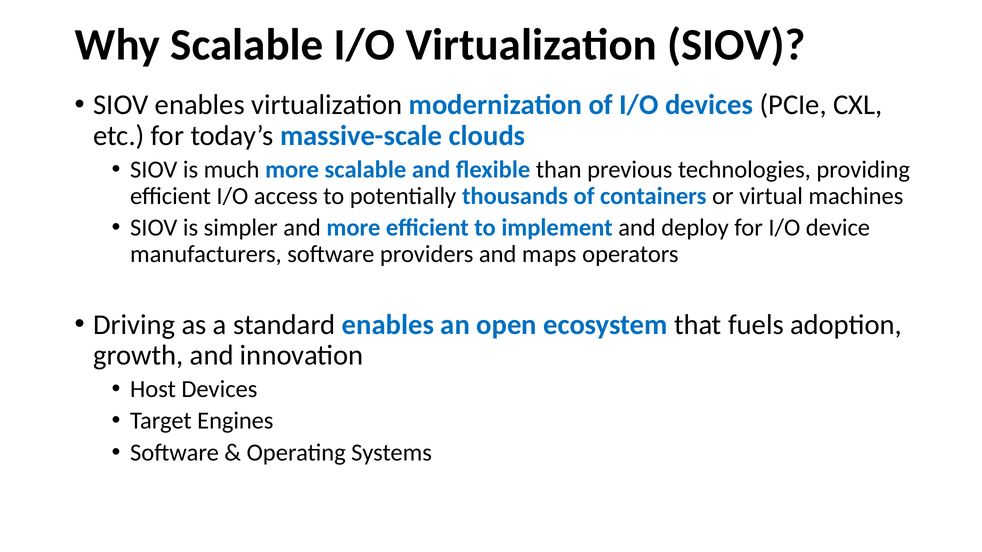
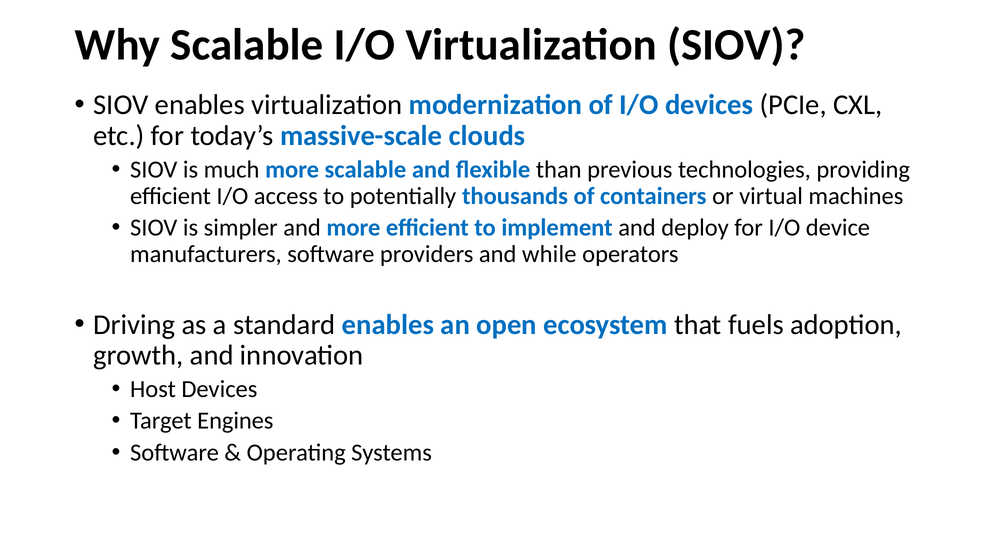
maps: maps -> while (549, 254)
